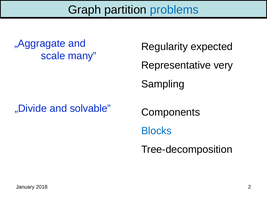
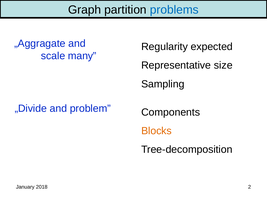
very: very -> size (223, 65)
solvable: solvable -> problem (90, 109)
Blocks colour: blue -> orange (157, 131)
